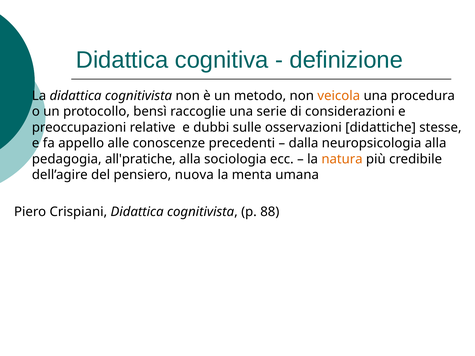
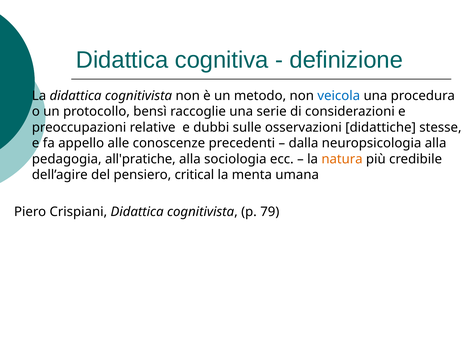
veicola colour: orange -> blue (339, 96)
nuova: nuova -> critical (194, 175)
88: 88 -> 79 (270, 212)
